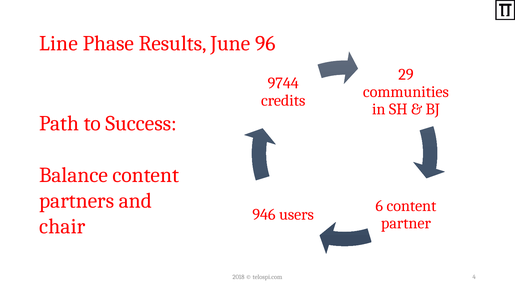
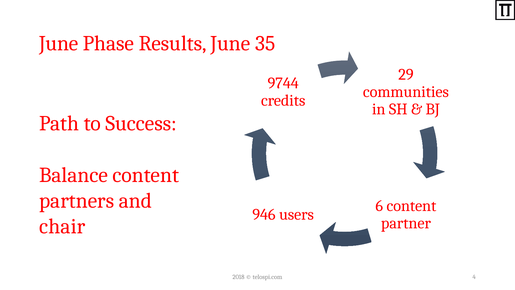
Line: Line -> June (59, 43)
96: 96 -> 35 (265, 43)
